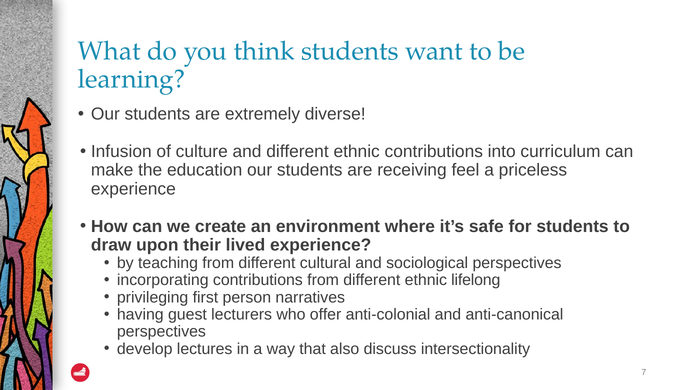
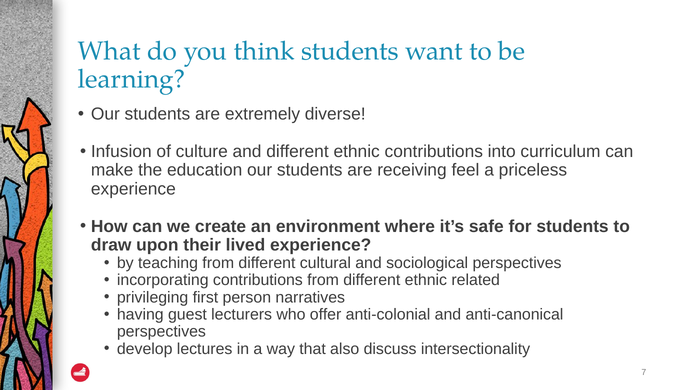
lifelong: lifelong -> related (476, 280)
